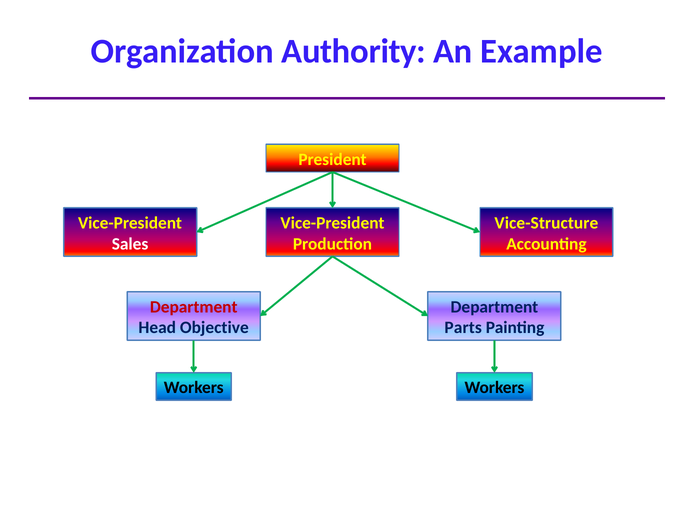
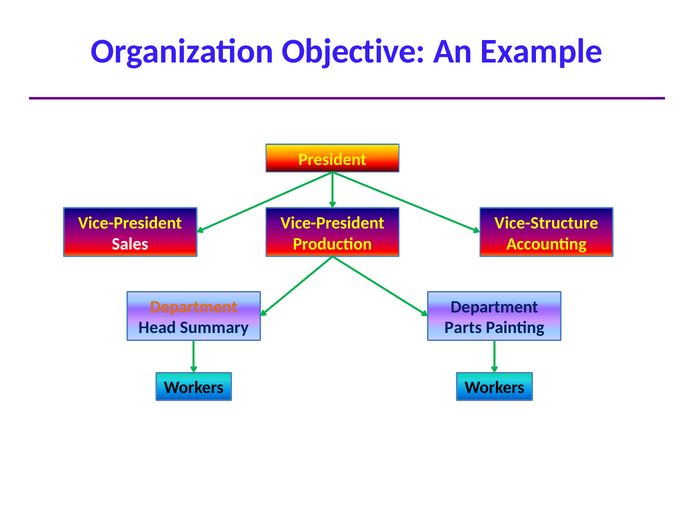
Authority: Authority -> Objective (354, 52)
Department colour: red -> orange (194, 307)
Objective: Objective -> Summary (214, 328)
